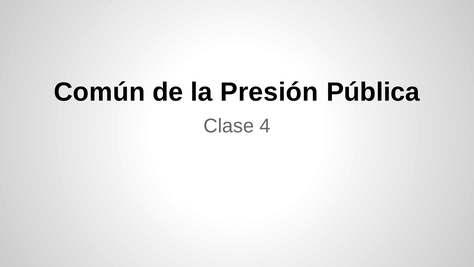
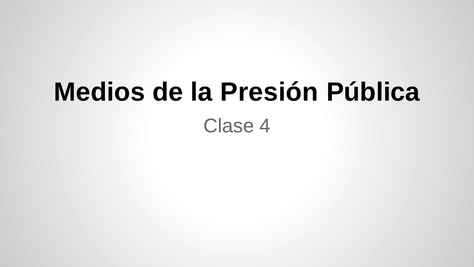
Común: Común -> Medios (99, 92)
